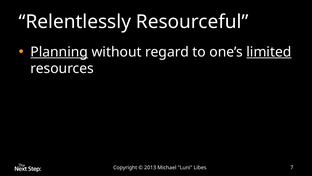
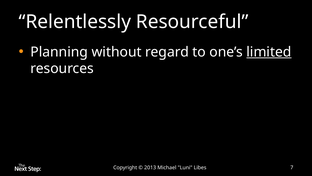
Planning underline: present -> none (59, 52)
